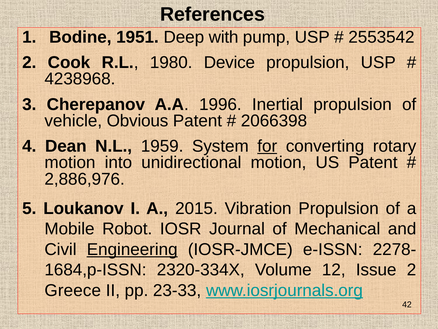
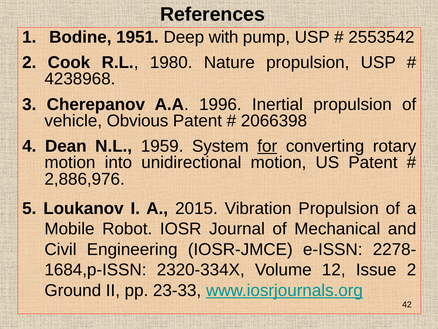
Device: Device -> Nature (229, 63)
Engineering underline: present -> none (132, 249)
Greece: Greece -> Ground (73, 290)
